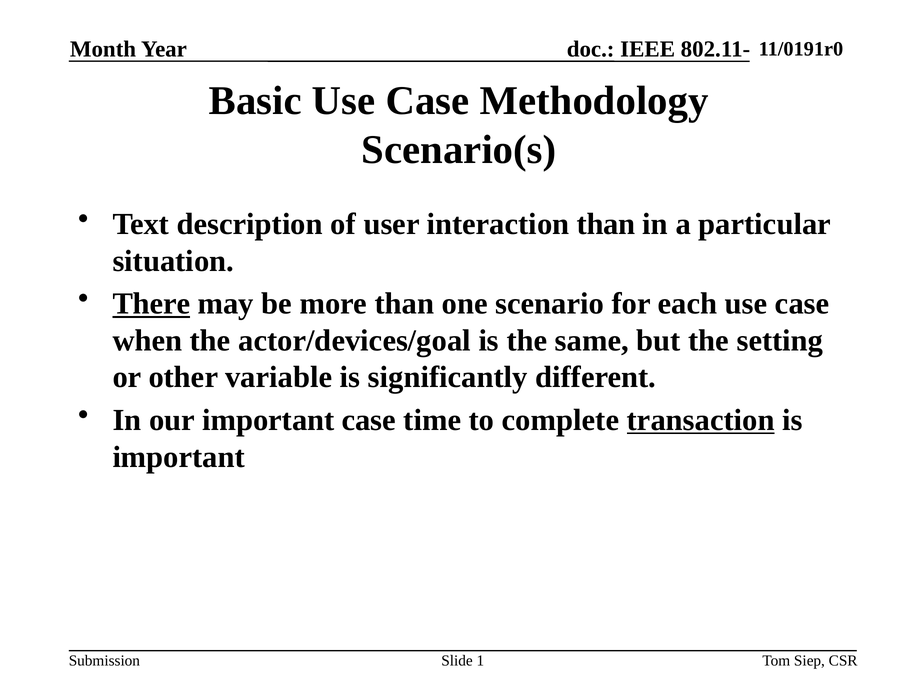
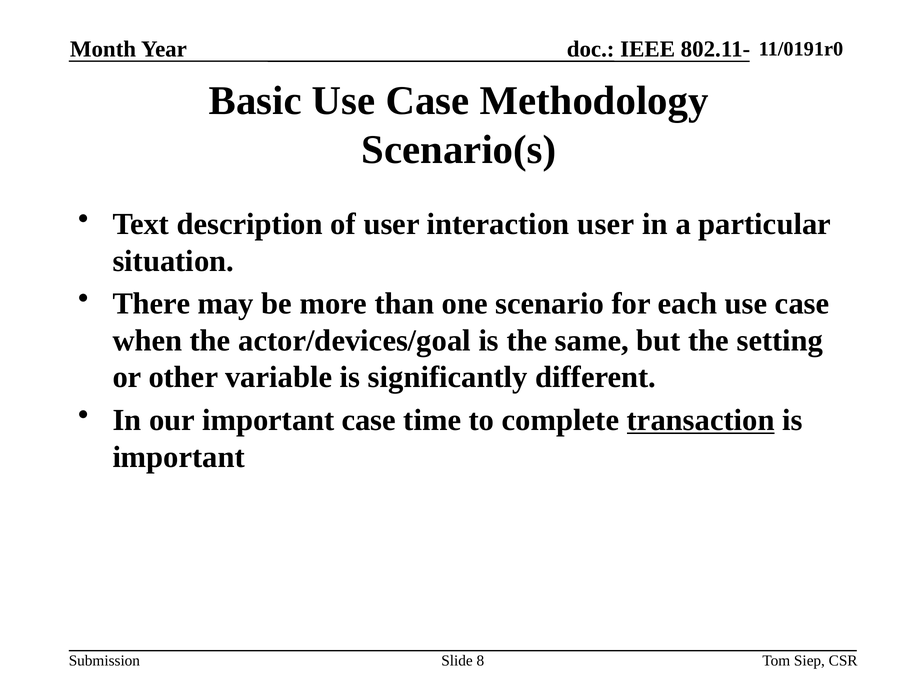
interaction than: than -> user (606, 224)
There underline: present -> none (151, 304)
1: 1 -> 8 (480, 660)
